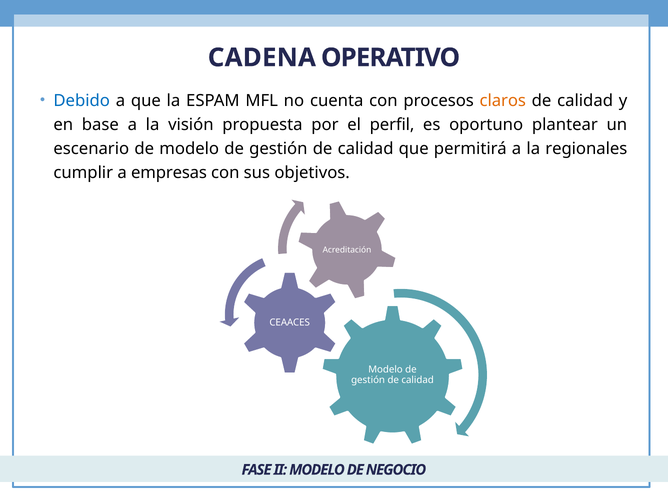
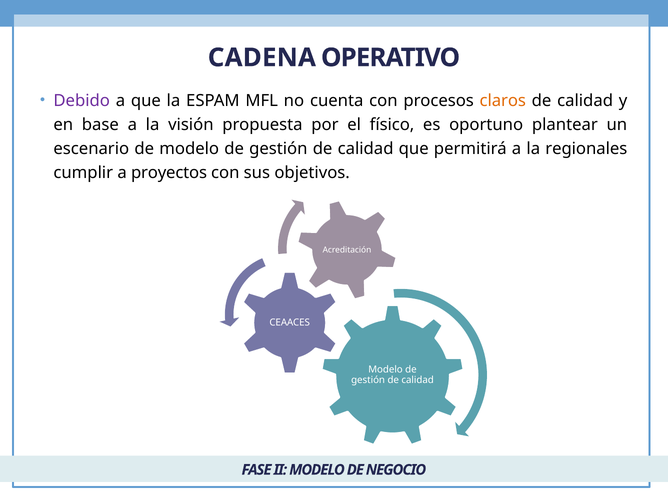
Debido colour: blue -> purple (82, 101)
perfil: perfil -> físico (392, 125)
empresas: empresas -> proyectos (169, 173)
